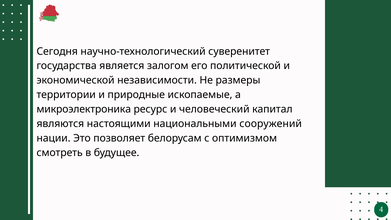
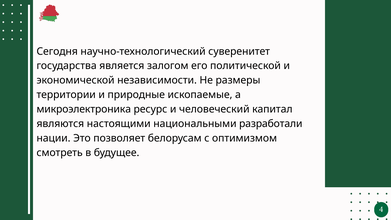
сооружений: сооружений -> разработали (271, 124)
